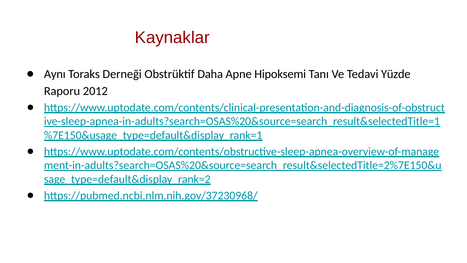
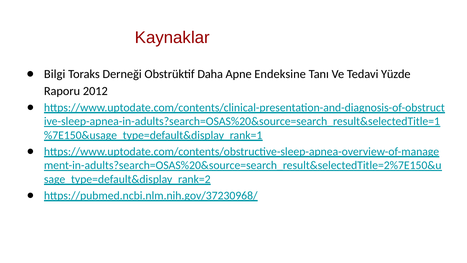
Aynı: Aynı -> Bilgi (55, 74)
Hipoksemi: Hipoksemi -> Endeksine (280, 74)
